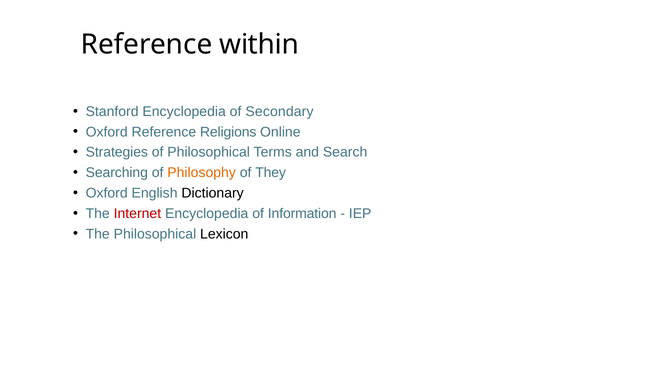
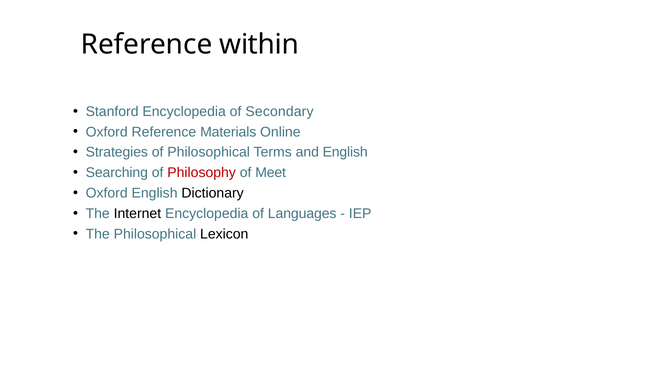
Religions: Religions -> Materials (228, 132)
and Search: Search -> English (345, 152)
Philosophy colour: orange -> red (202, 173)
They: They -> Meet (271, 173)
Internet colour: red -> black (137, 214)
Information: Information -> Languages (302, 214)
